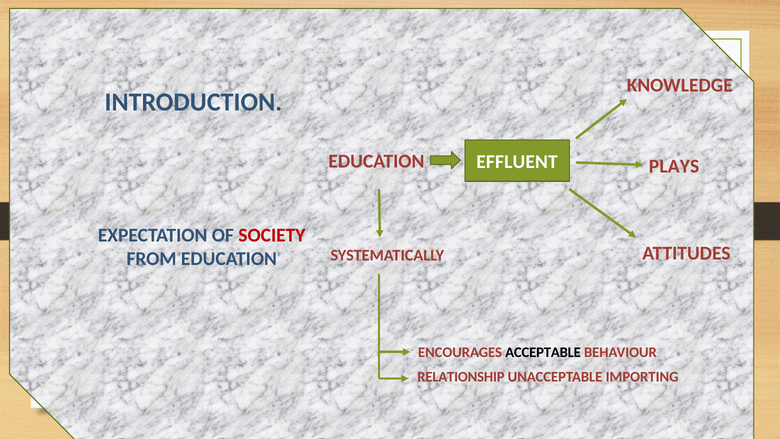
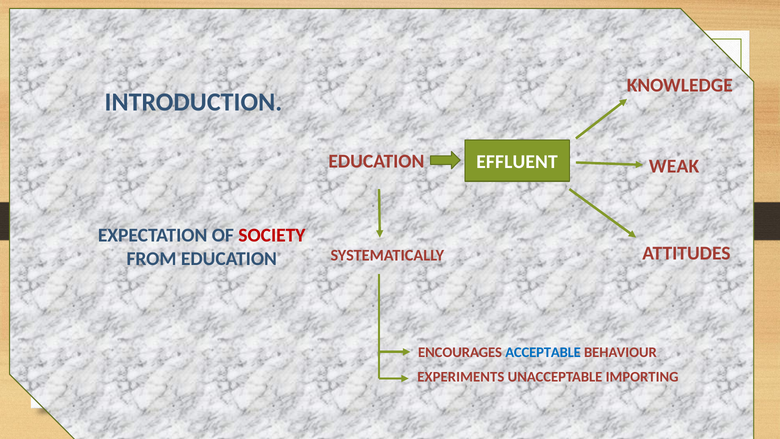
PLAYS: PLAYS -> WEAK (674, 166)
ACCEPTABLE colour: black -> blue (543, 352)
RELATIONSHIP: RELATIONSHIP -> EXPERIMENTS (461, 377)
